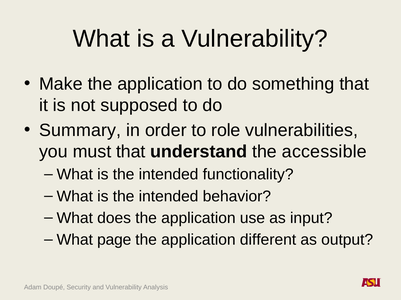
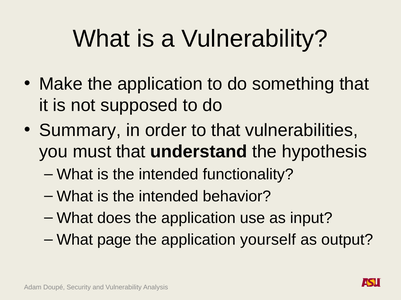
to role: role -> that (226, 130)
accessible: accessible -> hypothesis (324, 152)
different: different -> yourself (268, 240)
